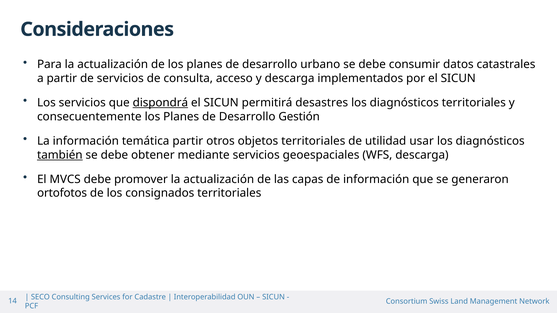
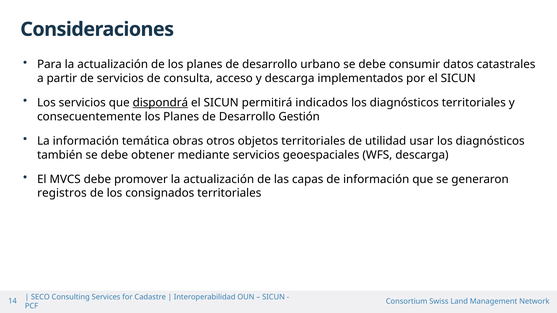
desastres: desastres -> indicados (322, 103)
temática partir: partir -> obras (188, 141)
también underline: present -> none (60, 155)
ortofotos: ortofotos -> registros (62, 193)
